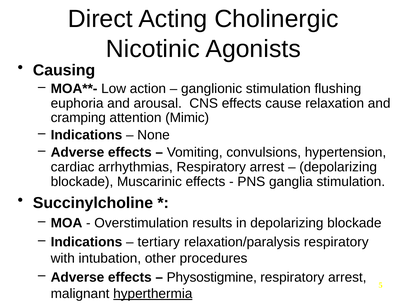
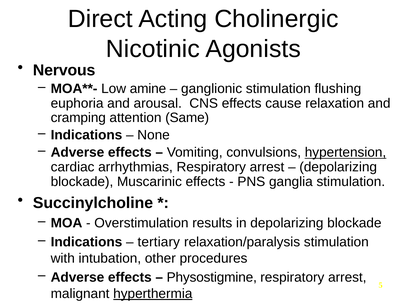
Causing: Causing -> Nervous (64, 70)
action: action -> amine (148, 89)
Mimic: Mimic -> Same (187, 118)
hypertension underline: none -> present (345, 153)
relaxation/paralysis respiratory: respiratory -> stimulation (336, 242)
